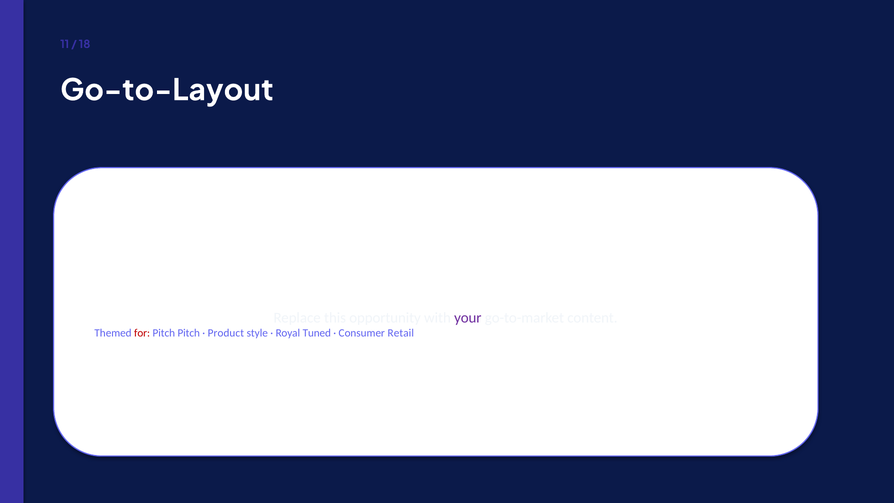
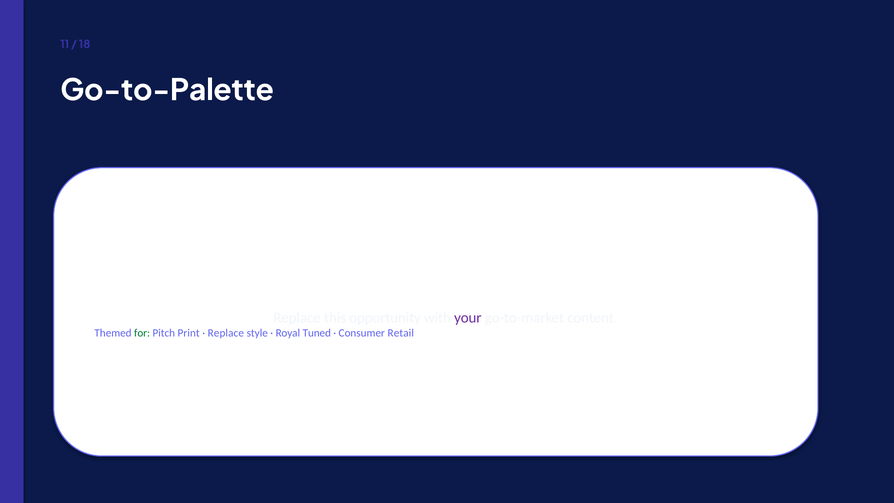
Go-to-Layout: Go-to-Layout -> Go-to-Palette (167, 90)
for colour: red -> green (142, 333)
Pitch Pitch: Pitch -> Print (189, 333)
Product: Product -> Replace (226, 333)
